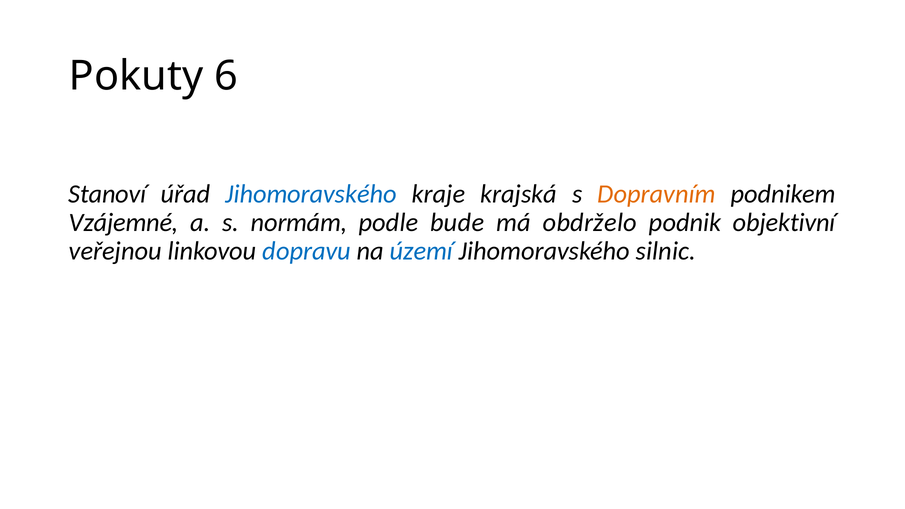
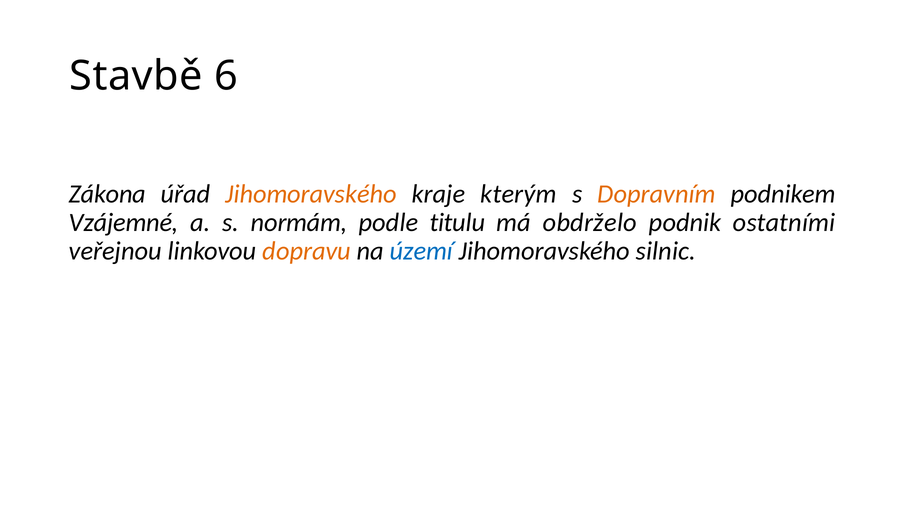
Pokuty: Pokuty -> Stavbě (136, 76)
Stanoví: Stanoví -> Zákona (107, 194)
Jihomoravského colour: blue -> orange (311, 194)
krajská: krajská -> kterým (518, 194)
bude: bude -> titulu (457, 222)
objektivní: objektivní -> ostatními (784, 222)
dopravu colour: blue -> orange (307, 251)
